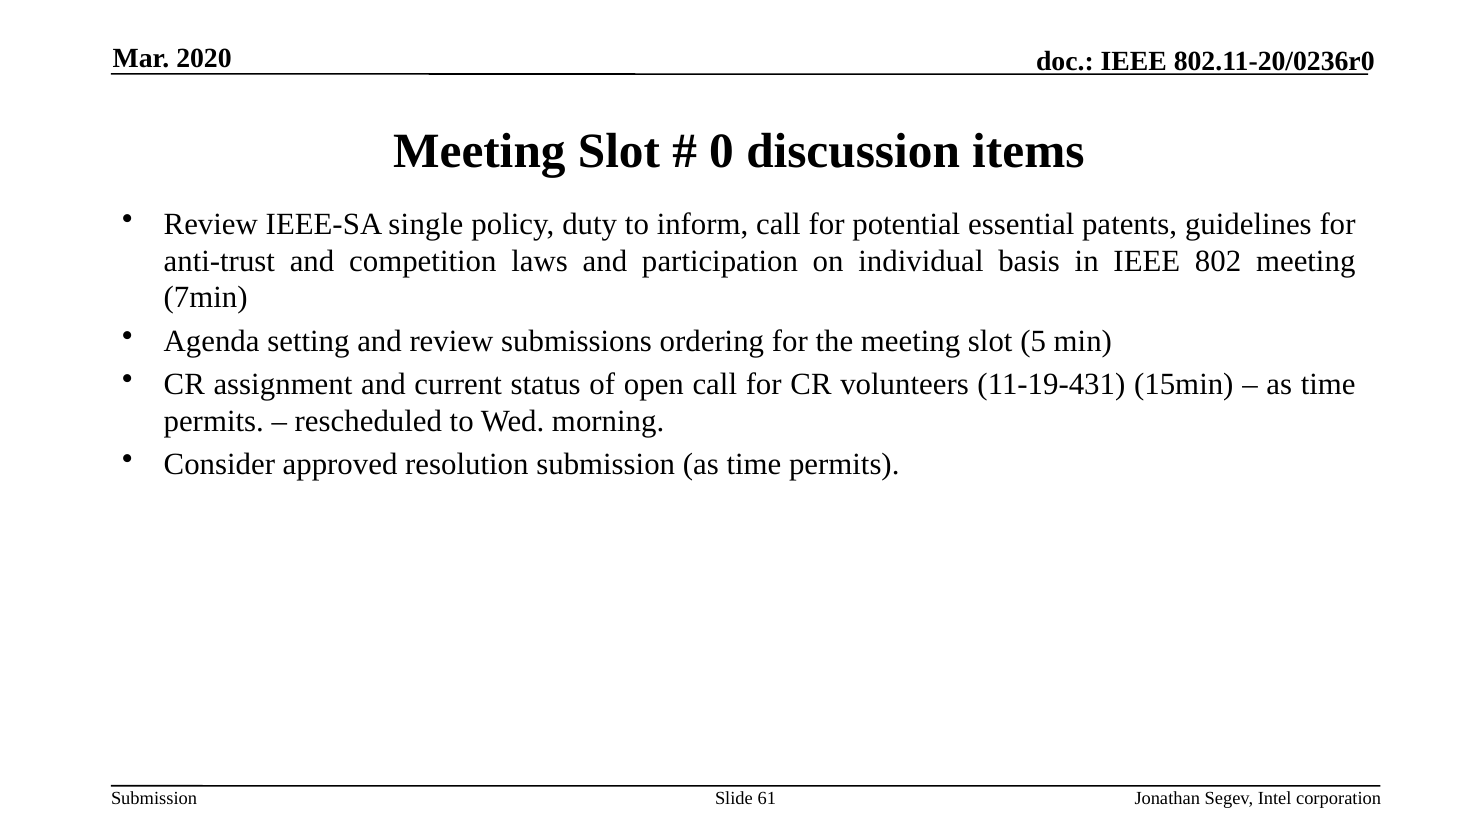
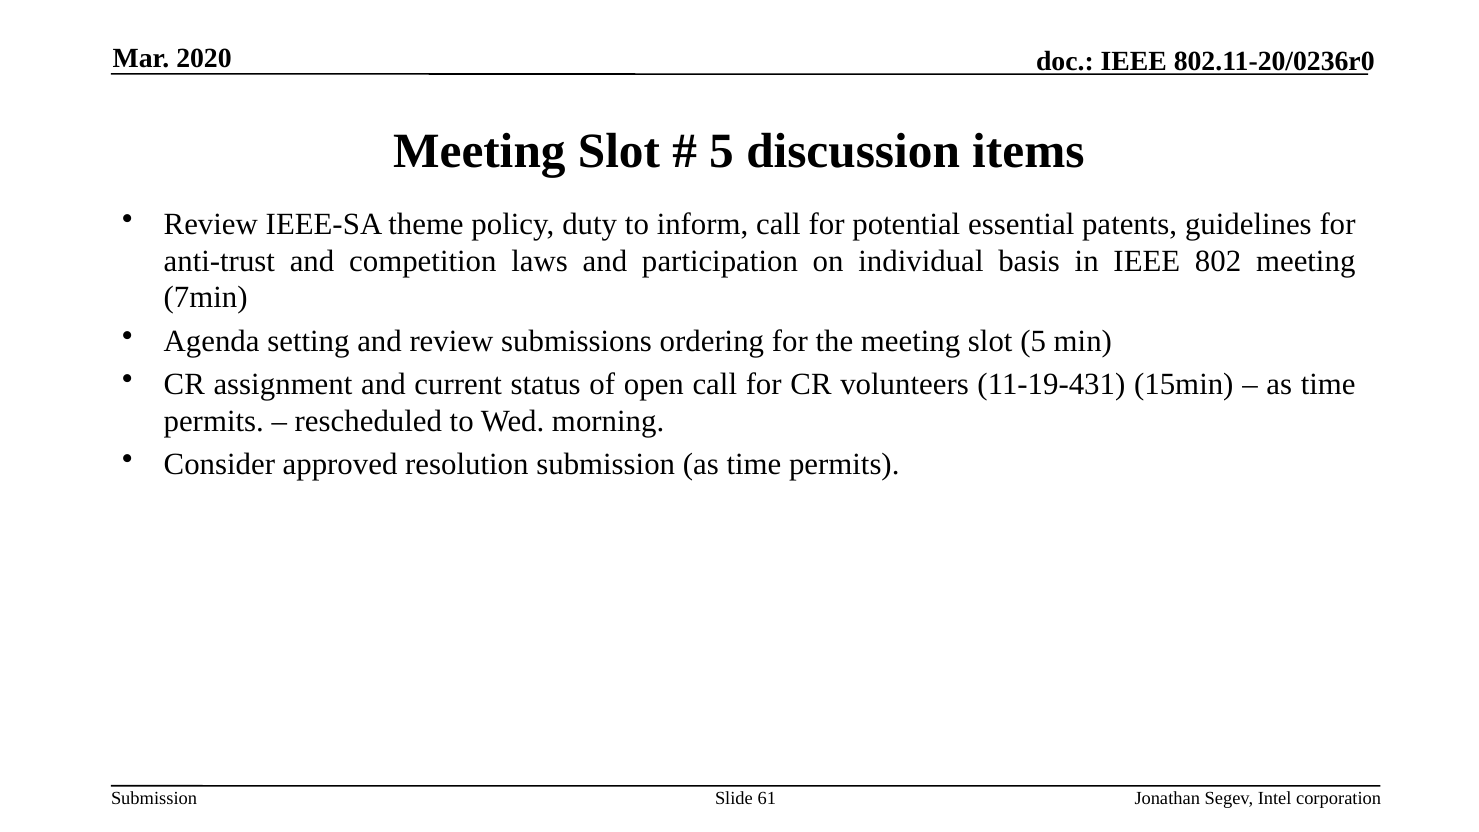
0: 0 -> 5 (722, 151)
single: single -> theme (426, 224)
